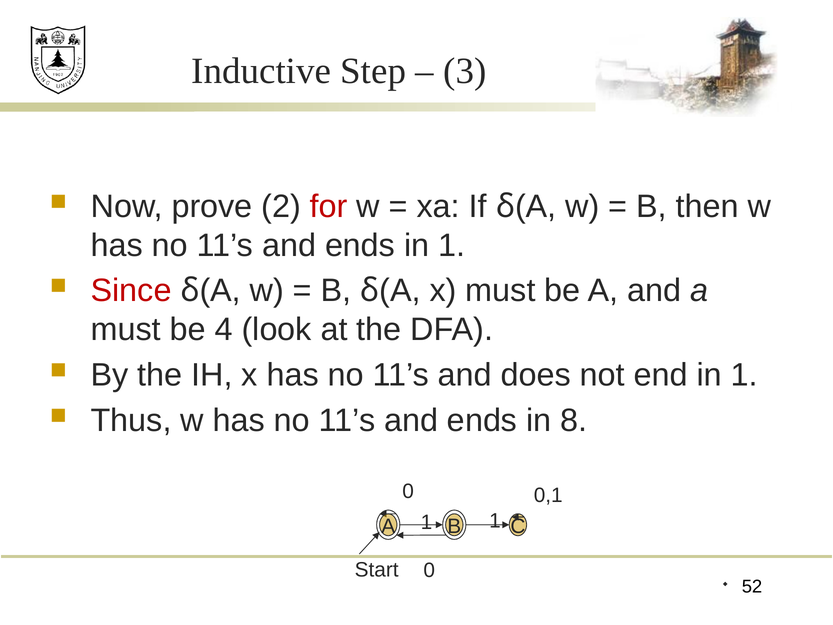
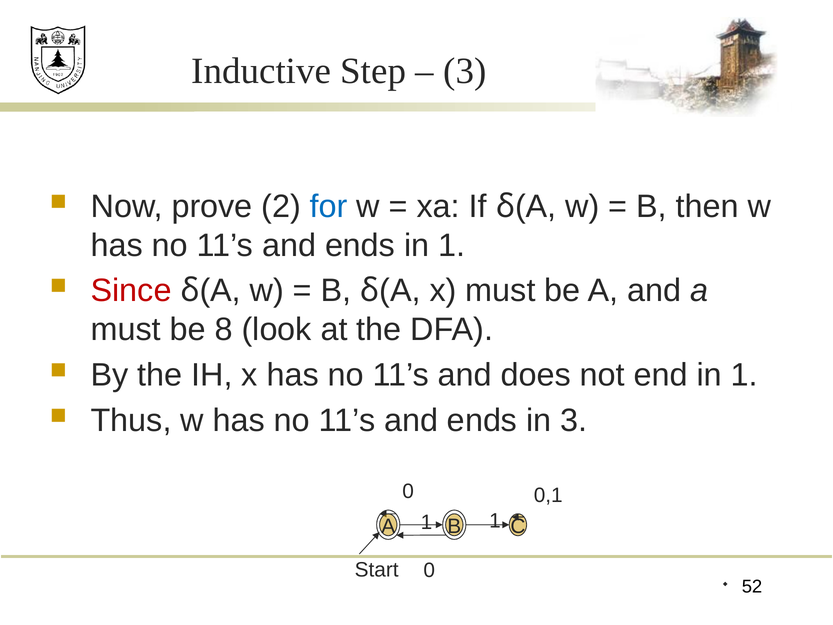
for colour: red -> blue (329, 206)
4: 4 -> 8 (224, 330)
in 8: 8 -> 3 (574, 420)
